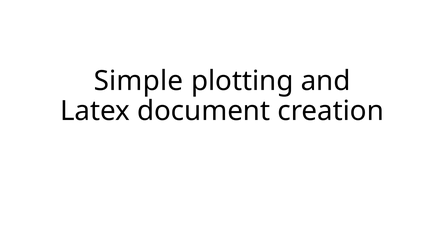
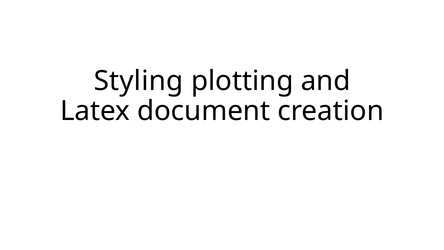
Simple: Simple -> Styling (139, 81)
